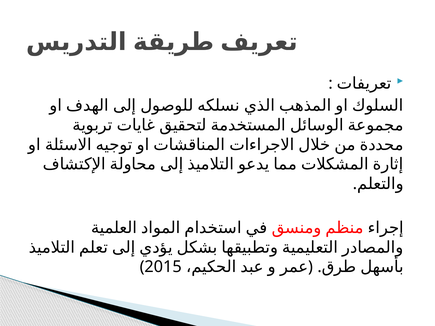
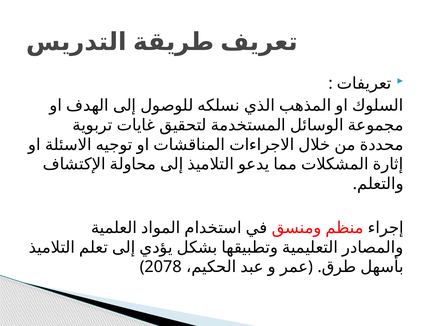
2015: 2015 -> 2078 (163, 267)
